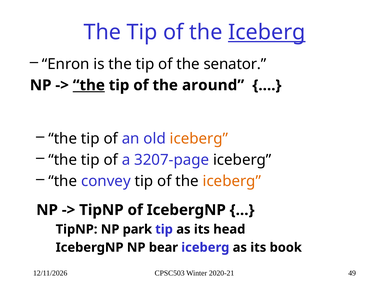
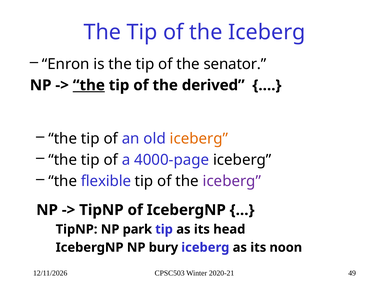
Iceberg underline: present -> none (267, 32)
around: around -> derived (213, 85)
3207-page: 3207-page -> 4000-page (172, 160)
convey: convey -> flexible (106, 181)
iceberg colour: orange -> purple (232, 181)
bear: bear -> bury (163, 247)
book: book -> noon (286, 247)
